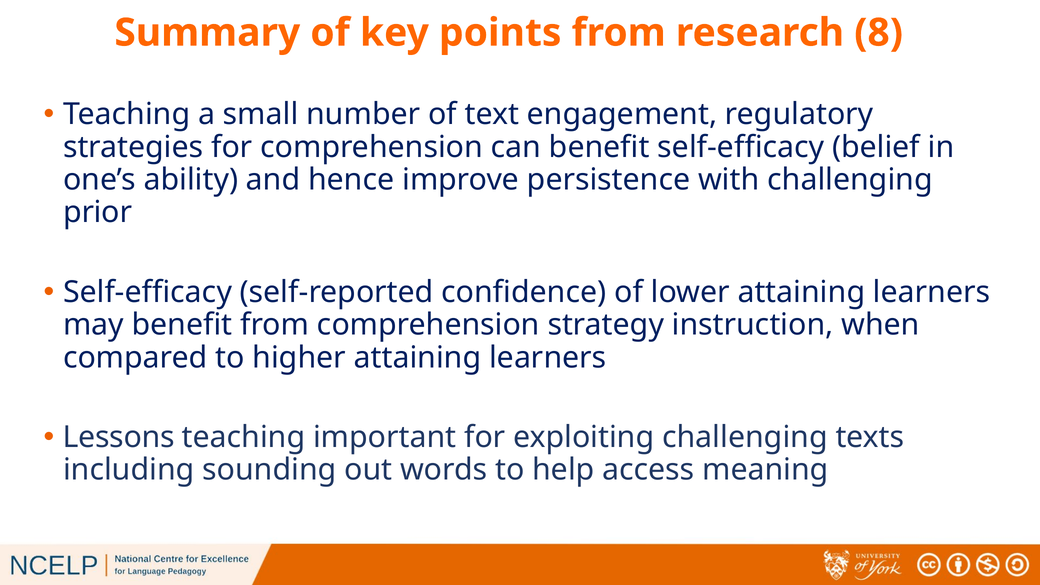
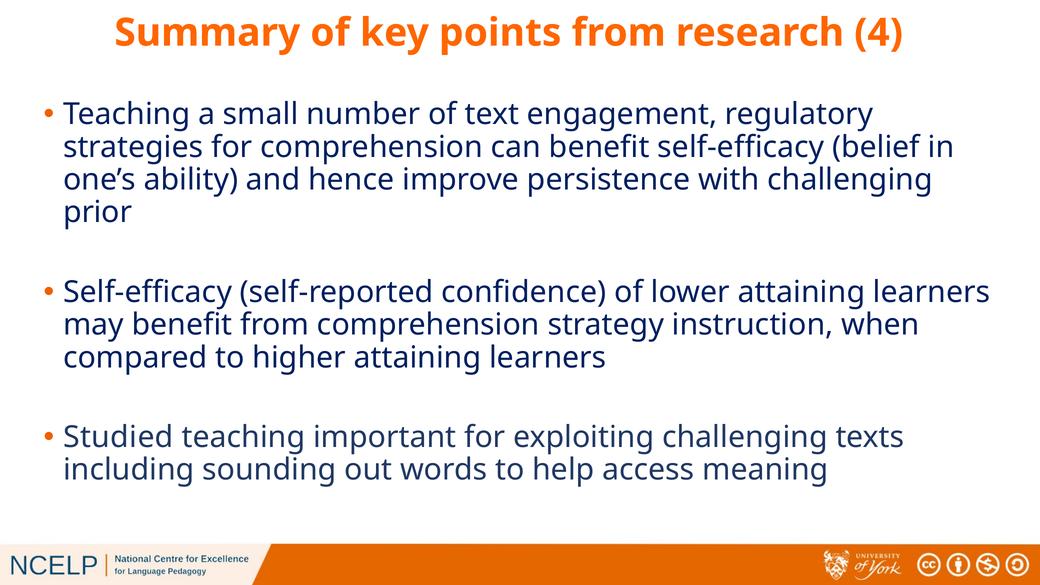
8: 8 -> 4 (879, 33)
Lessons: Lessons -> Studied (118, 437)
